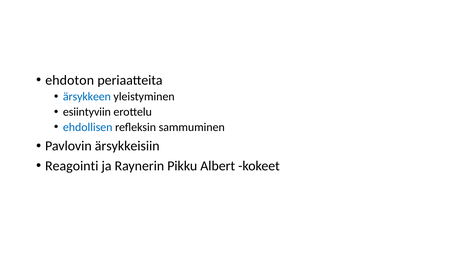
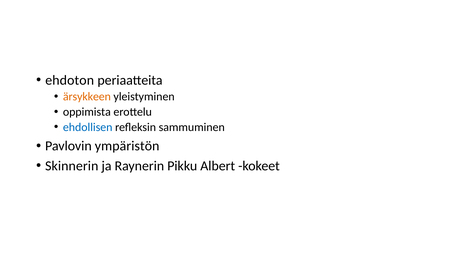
ärsykkeen colour: blue -> orange (87, 97)
esiintyviin: esiintyviin -> oppimista (87, 112)
ärsykkeisiin: ärsykkeisiin -> ympäristön (127, 146)
Reagointi: Reagointi -> Skinnerin (72, 166)
